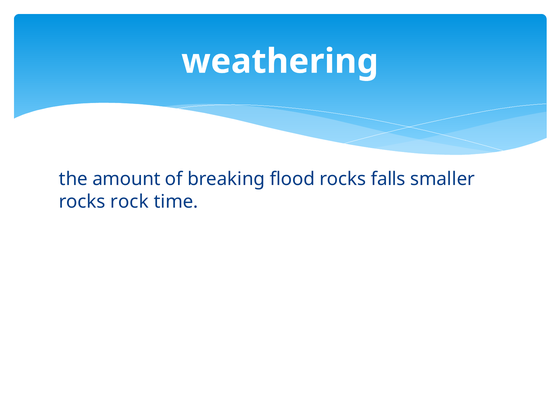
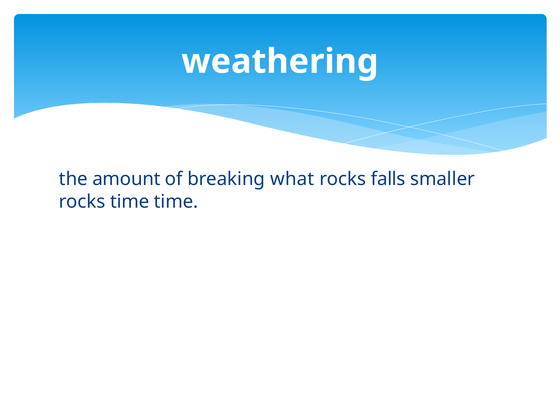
flood: flood -> what (292, 179)
rocks rock: rock -> time (130, 202)
